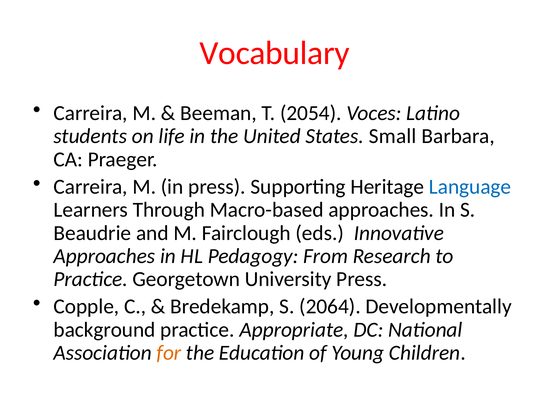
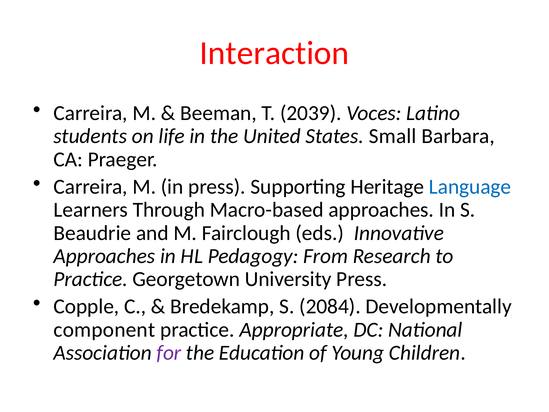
Vocabulary: Vocabulary -> Interaction (274, 53)
2054: 2054 -> 2039 (311, 113)
2064: 2064 -> 2084 (330, 306)
background: background -> component (104, 329)
for colour: orange -> purple (169, 353)
